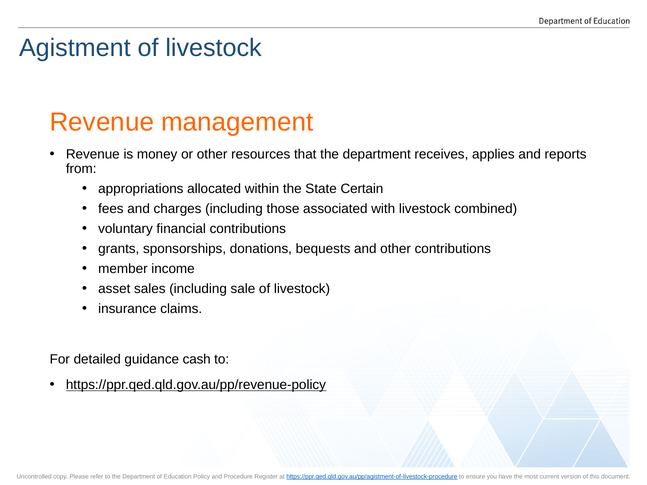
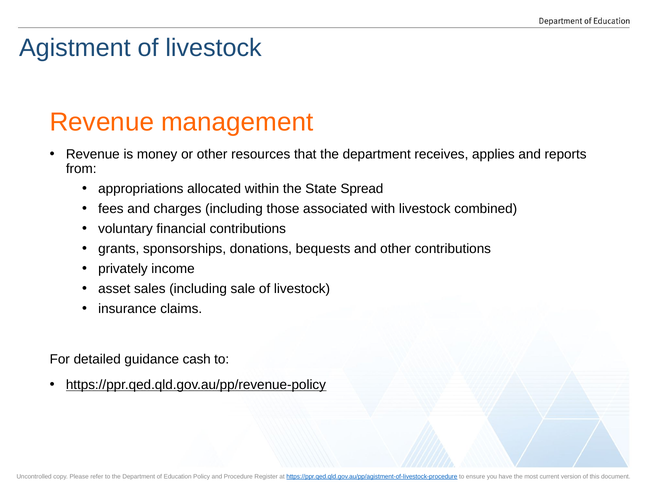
Certain: Certain -> Spread (362, 189)
member: member -> privately (123, 269)
